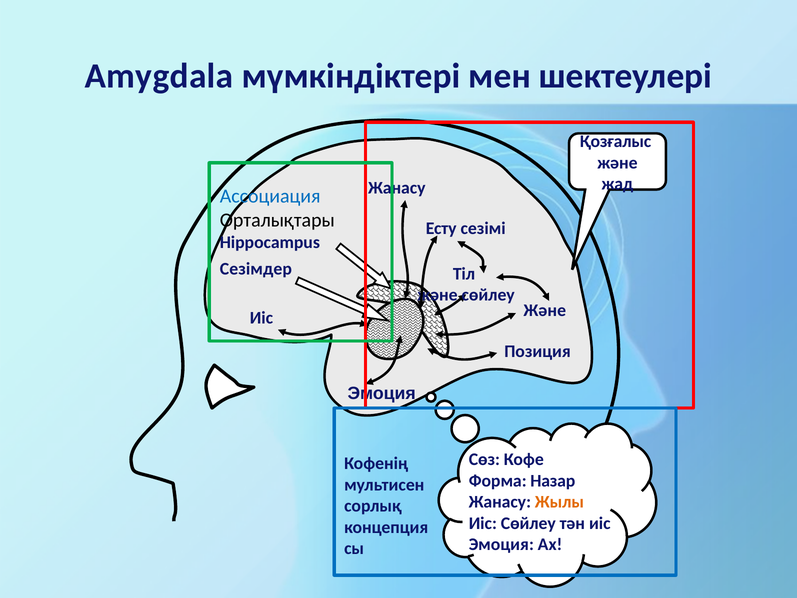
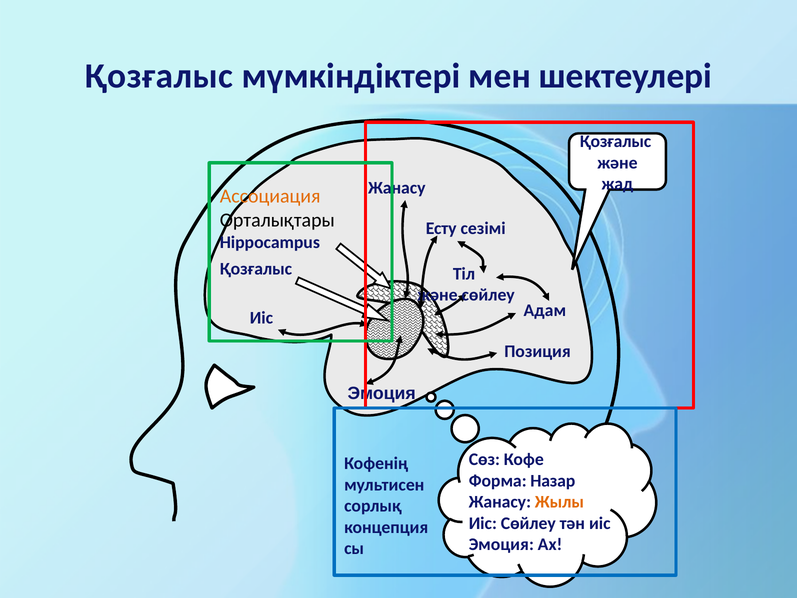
Amygdala: Amygdala -> Қозғалыс (159, 76)
Ассоциация colour: blue -> orange (270, 196)
Сезімдер: Сезімдер -> Қозғалыс (256, 269)
Иіс Және: Және -> Адам (545, 310)
